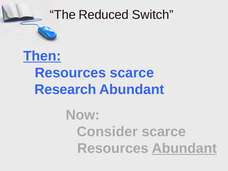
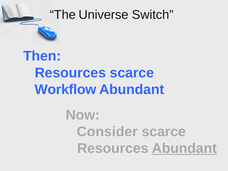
Reduced: Reduced -> Universe (104, 15)
Then underline: present -> none (42, 56)
Research: Research -> Workflow (65, 89)
